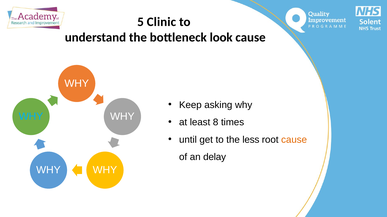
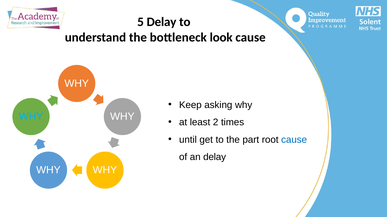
5 Clinic: Clinic -> Delay (162, 22)
8: 8 -> 2 (216, 123)
less: less -> part (251, 140)
cause colour: orange -> blue (294, 140)
